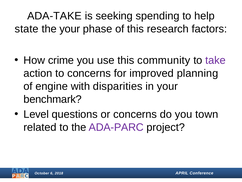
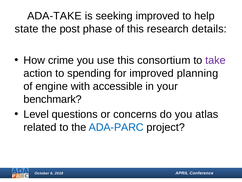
seeking spending: spending -> improved (158, 16)
the your: your -> post (70, 29)
factors: factors -> details (209, 29)
community: community -> consortium (164, 60)
to concerns: concerns -> spending (89, 73)
disparities: disparities -> accessible (118, 86)
town: town -> atlas (207, 114)
ADA-PARC colour: purple -> blue (116, 127)
